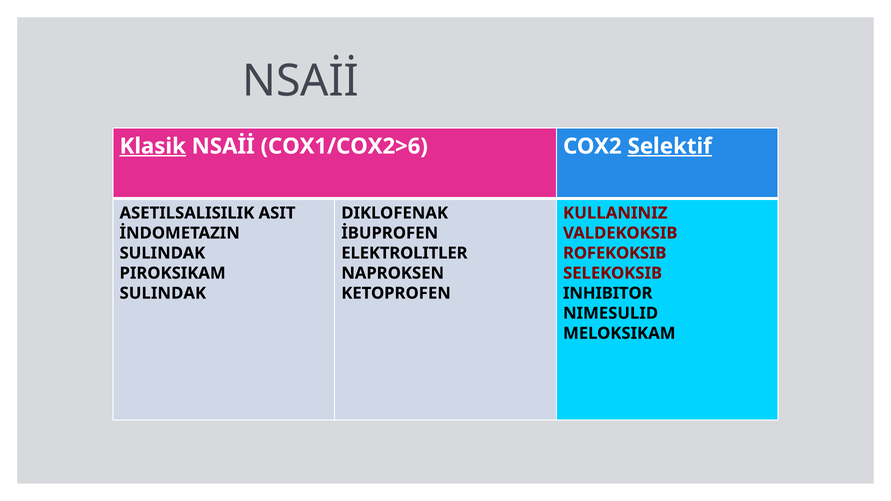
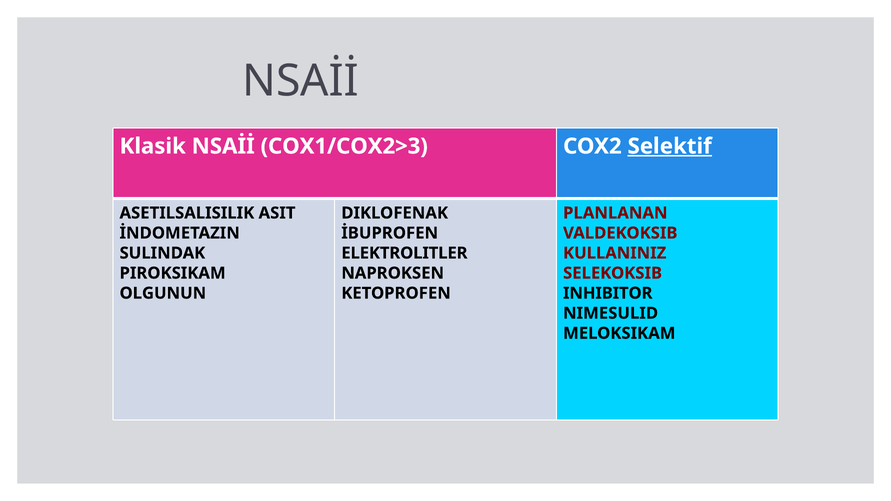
Klasik underline: present -> none (153, 146)
COX1/COX2>6: COX1/COX2>6 -> COX1/COX2>3 (344, 146)
KULLANINIZ: KULLANINIZ -> PLANLANAN (615, 213)
ROFEKOKSIB: ROFEKOKSIB -> KULLANINIZ (615, 253)
SULINDAK: SULINDAK -> OLGUNUN (163, 293)
